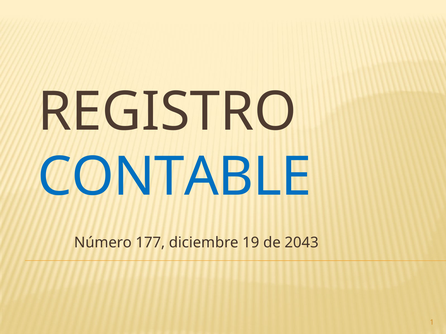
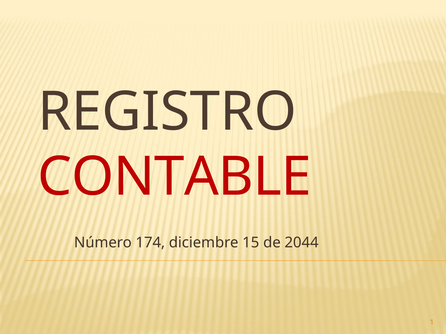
CONTABLE colour: blue -> red (174, 177)
177: 177 -> 174 (150, 243)
19: 19 -> 15 (251, 243)
2043: 2043 -> 2044 (302, 243)
